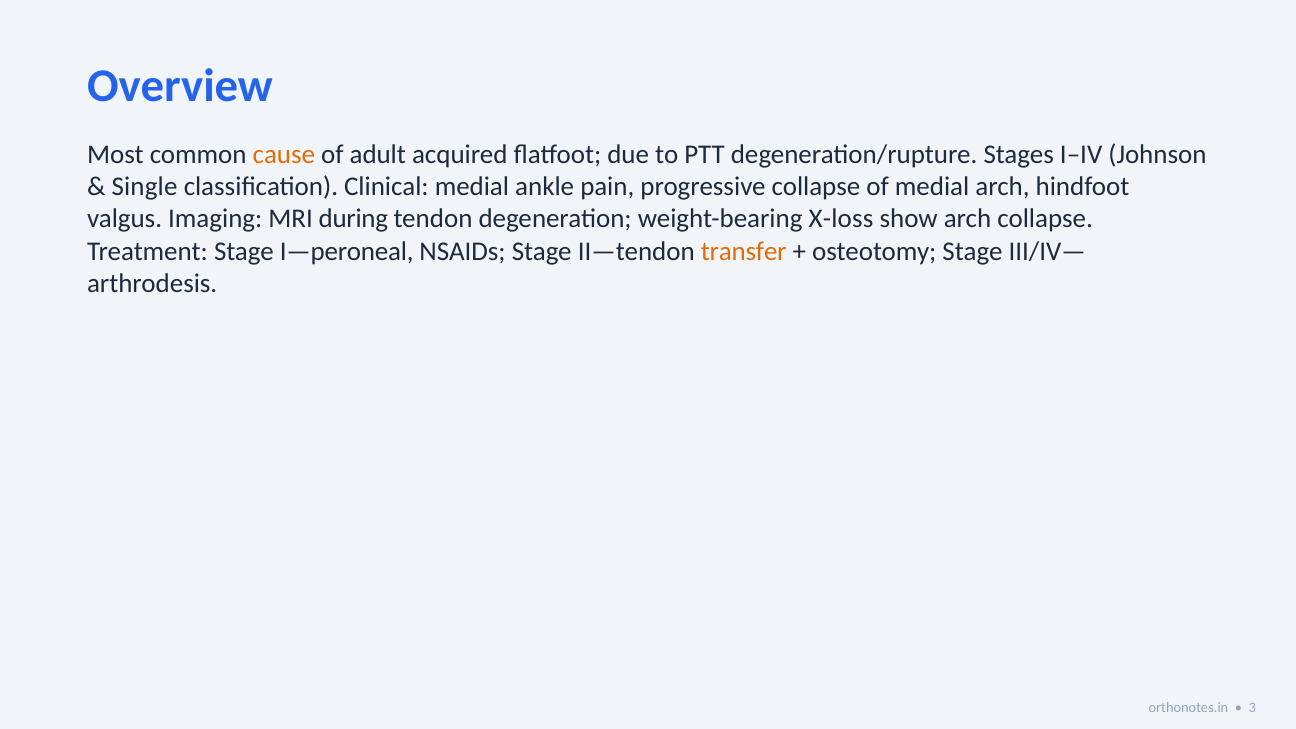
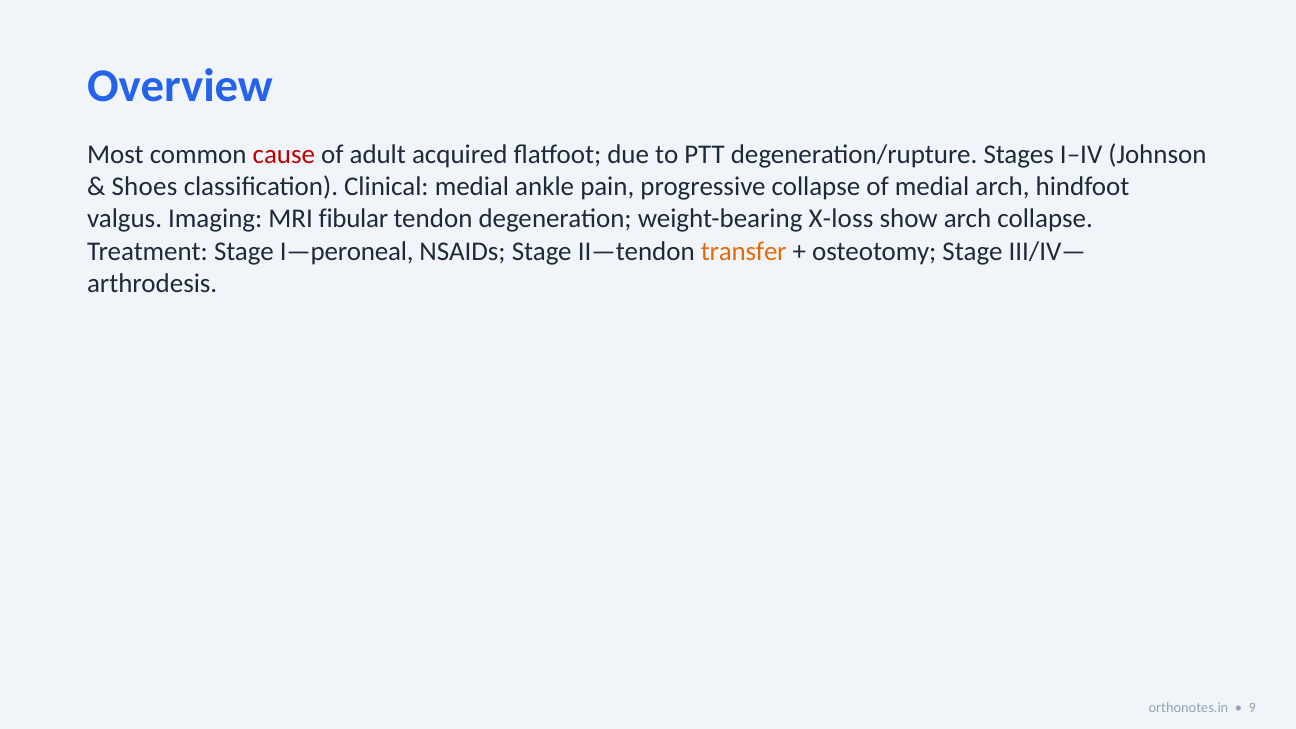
cause colour: orange -> red (284, 154)
Single: Single -> Shoes (144, 187)
during: during -> fibular (353, 219)
3: 3 -> 9 (1252, 707)
